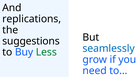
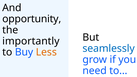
replications: replications -> opportunity (32, 19)
suggestions: suggestions -> importantly (31, 41)
Less colour: green -> orange (46, 52)
